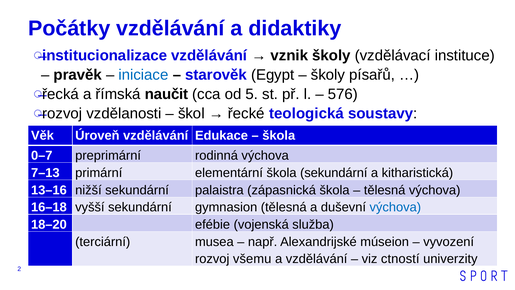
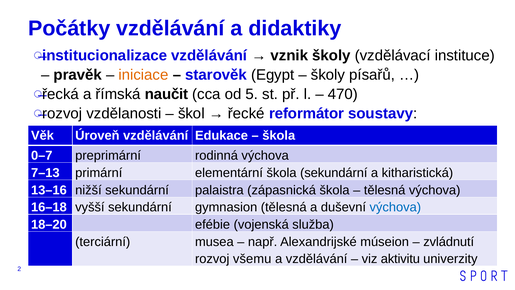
iniciace colour: blue -> orange (144, 75)
576: 576 -> 470 (343, 94)
teologická: teologická -> reformátor (307, 114)
vyvození: vyvození -> zvládnutí (449, 242)
ctností: ctností -> aktivitu (400, 259)
